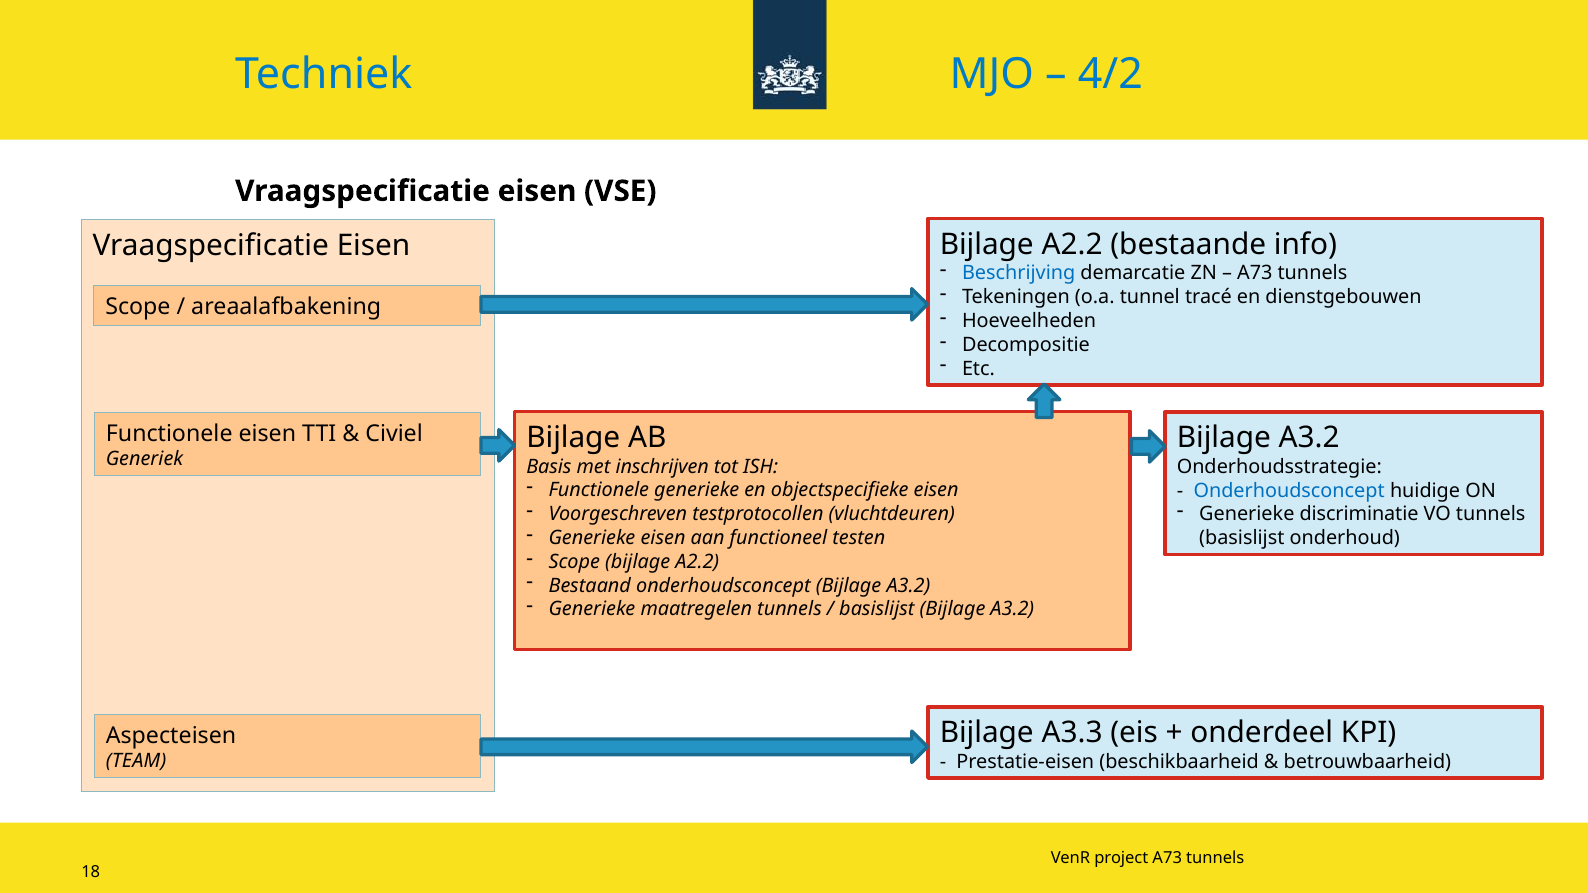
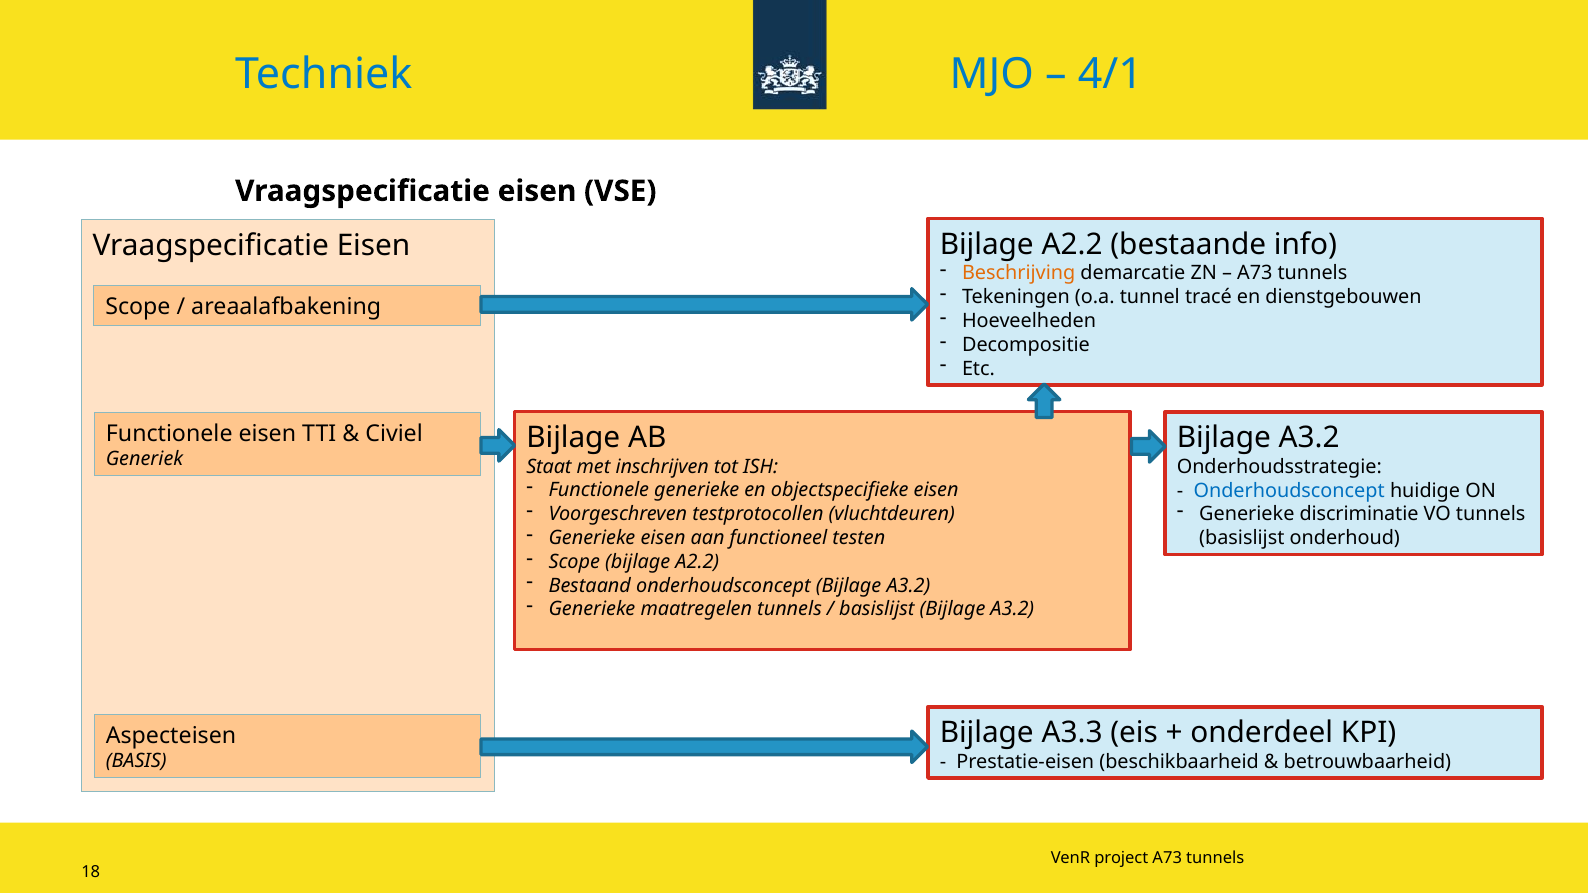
4/2: 4/2 -> 4/1 (1110, 74)
Beschrijving colour: blue -> orange (1019, 273)
Basis: Basis -> Staat (549, 467)
TEAM: TEAM -> BASIS (136, 762)
